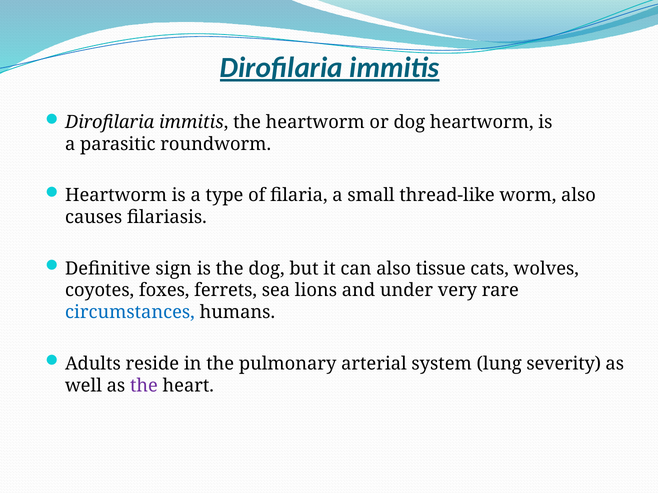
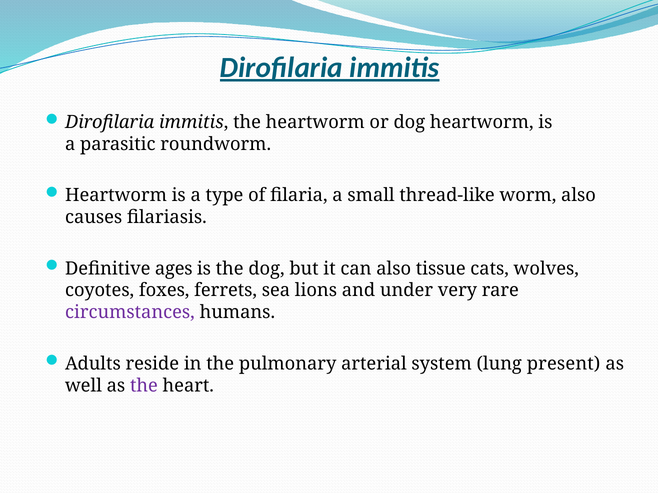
sign: sign -> ages (174, 269)
circumstances colour: blue -> purple (130, 313)
severity: severity -> present (564, 364)
